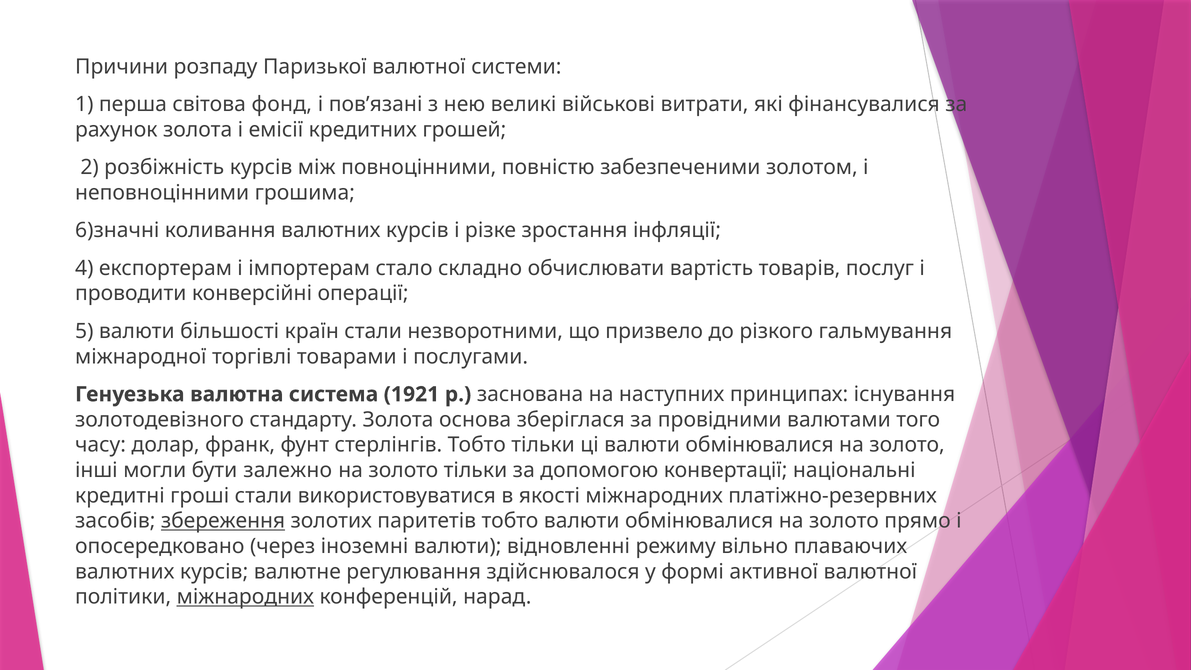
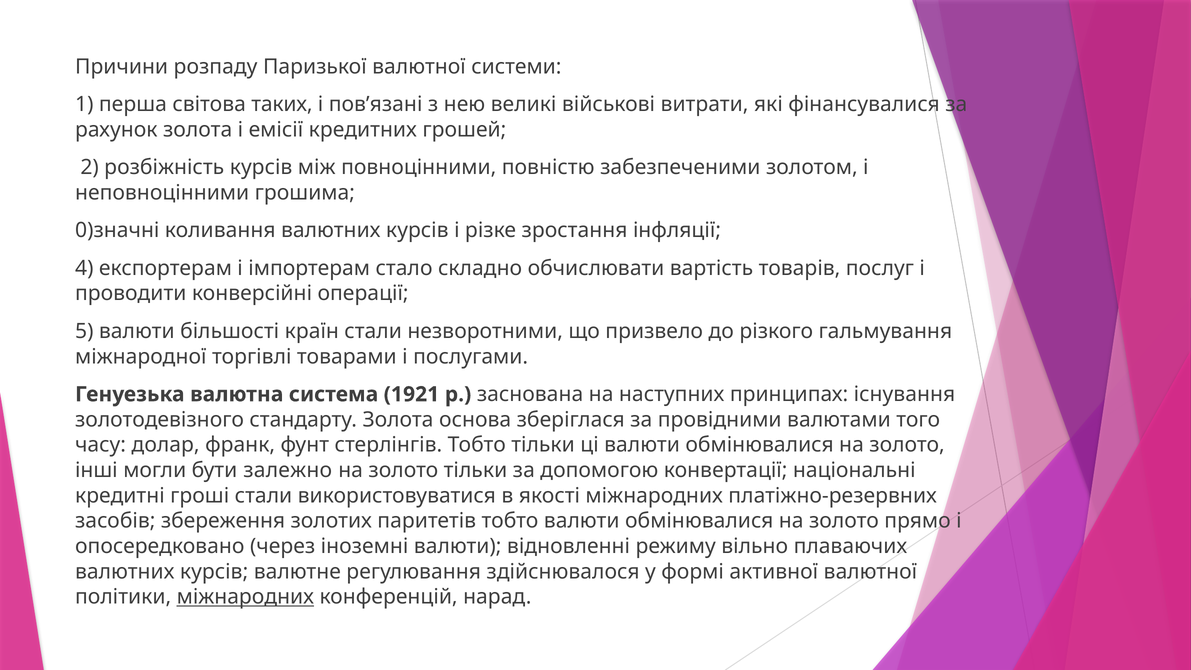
фонд: фонд -> таких (282, 104)
6)значні: 6)значні -> 0)значні (117, 230)
збереження underline: present -> none (223, 521)
